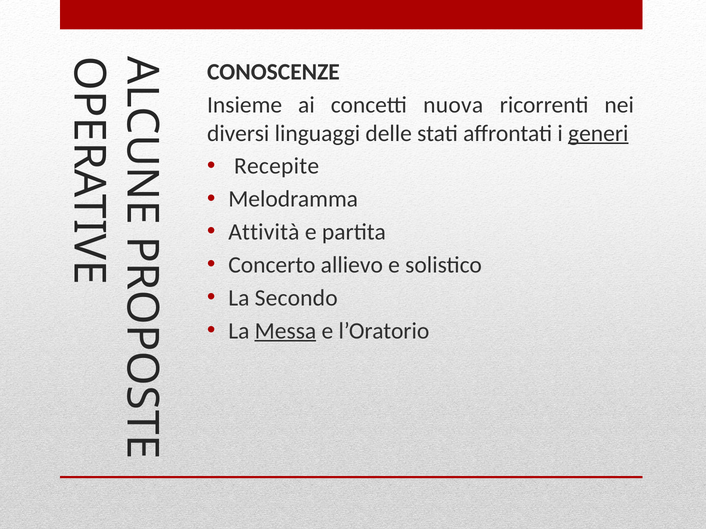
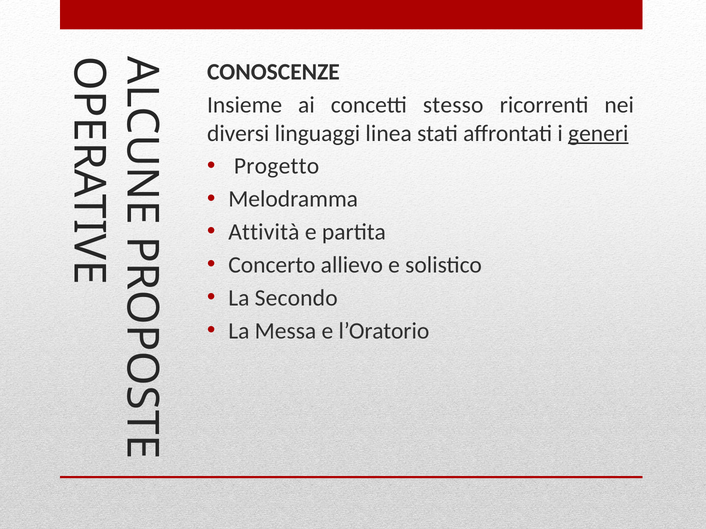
nuova: nuova -> stesso (453, 105)
delle: delle -> linea (389, 133)
Recepite: Recepite -> Progetto (277, 166)
Messa underline: present -> none (285, 331)
